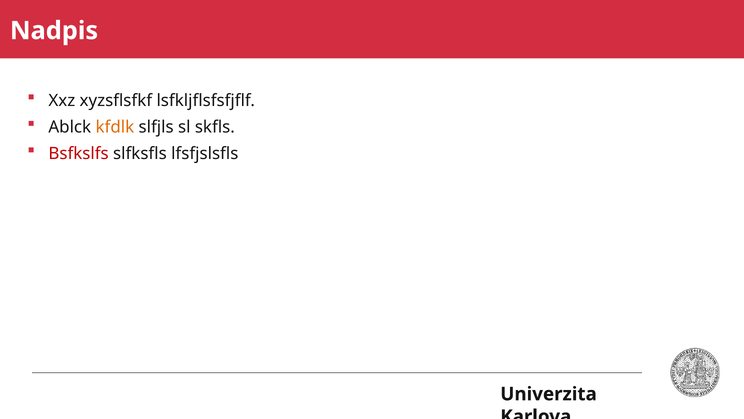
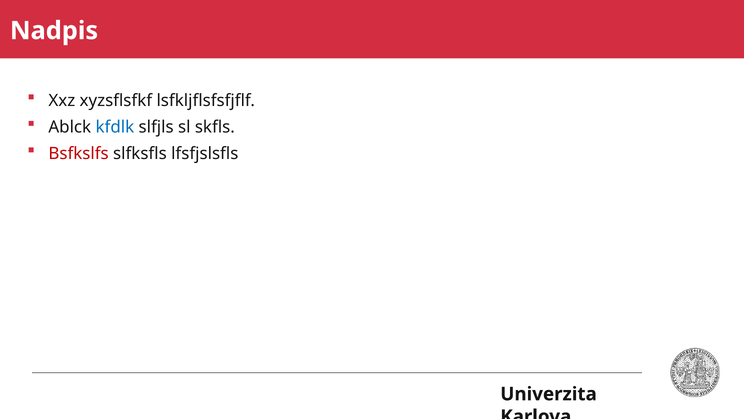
kfdlk colour: orange -> blue (115, 127)
